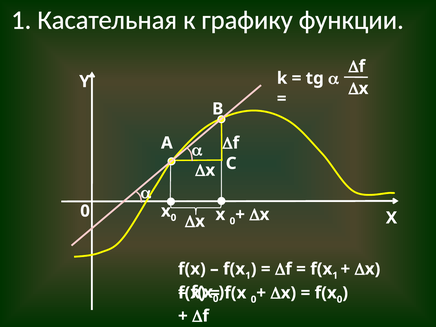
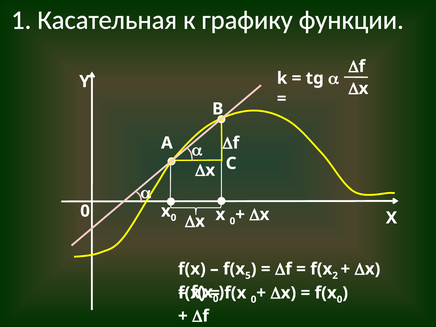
1: 1 -> 5 (248, 276)
1: 1 -> 2 (335, 276)
